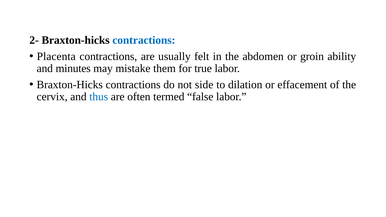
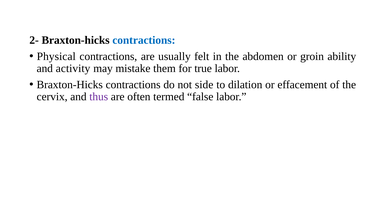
Placenta: Placenta -> Physical (56, 56)
minutes: minutes -> activity (73, 68)
thus colour: blue -> purple (99, 97)
